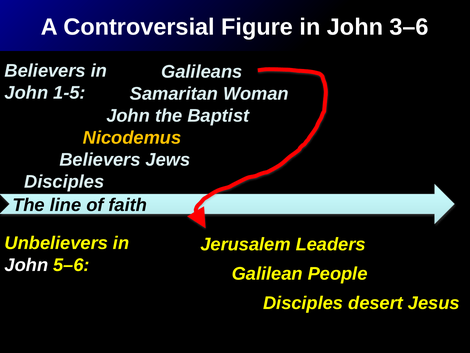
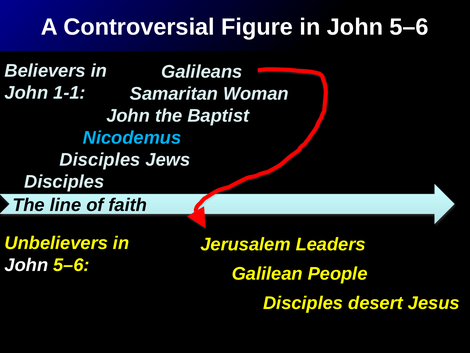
Figure in John 3–6: 3–6 -> 5–6 (409, 27)
1-5: 1-5 -> 1-1 (69, 93)
Nicodemus colour: yellow -> light blue (132, 138)
Believers: Believers -> Disciples (100, 159)
